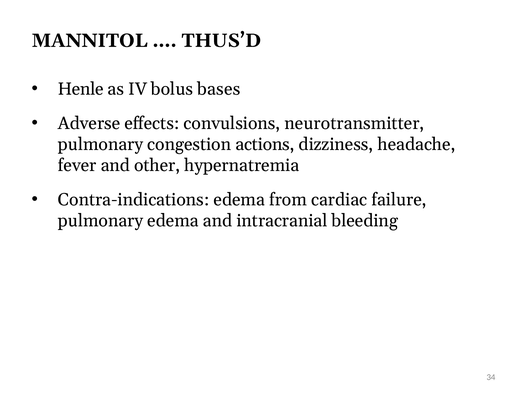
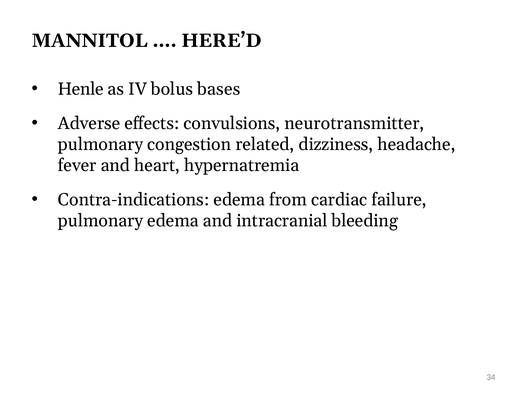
THUS’D: THUS’D -> HERE’D (221, 41)
actions: actions -> related (265, 144)
other: other -> heart (157, 165)
